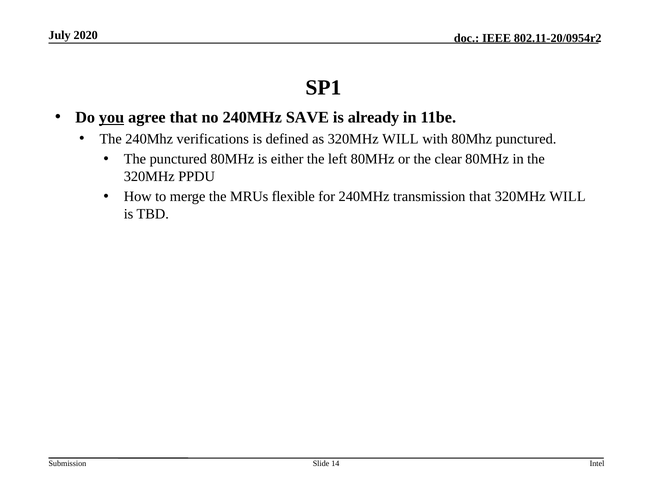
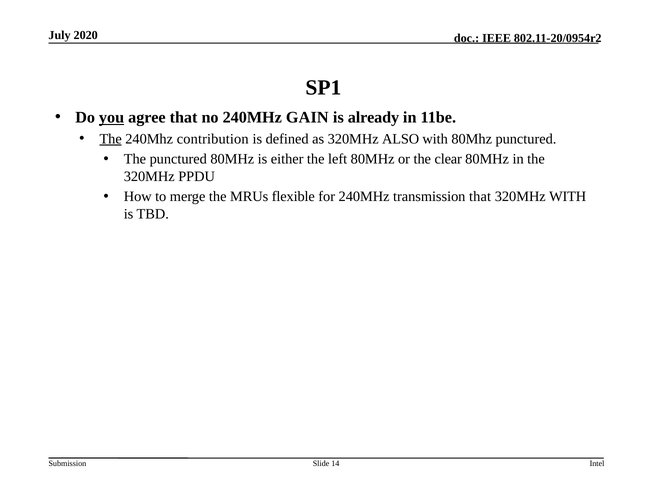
SAVE: SAVE -> GAIN (307, 117)
The underline: none -> present (111, 139)
verifications: verifications -> contribution (213, 139)
as 320MHz WILL: WILL -> ALSO (401, 139)
WILL: WILL -> WITH (568, 197)
